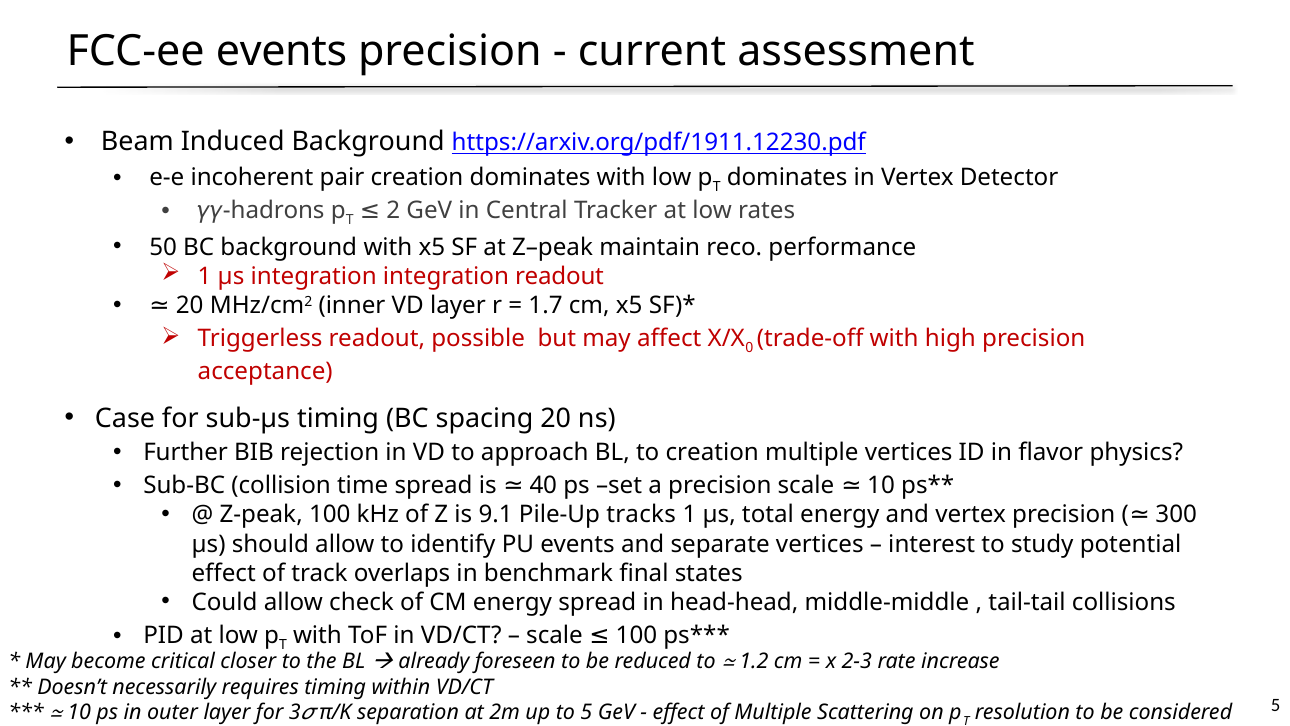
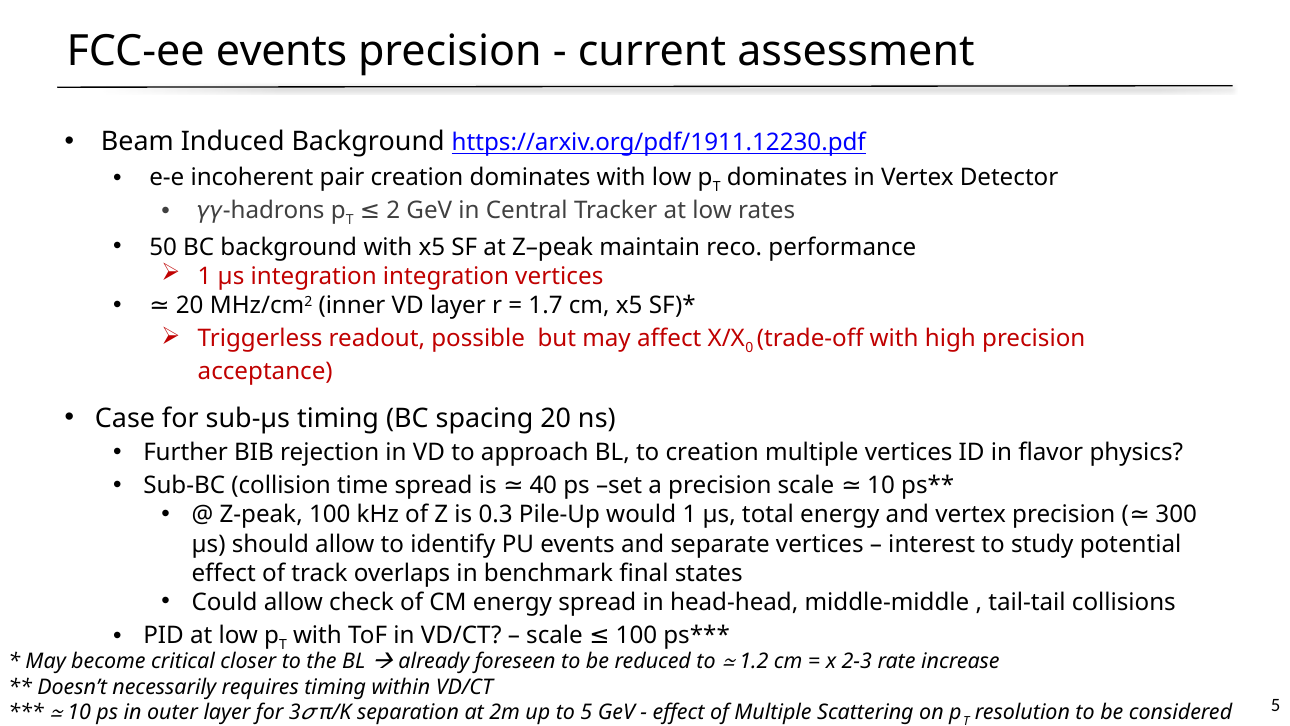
integration readout: readout -> vertices (559, 276)
9.1: 9.1 -> 0.3 (496, 515)
tracks: tracks -> would (641, 515)
